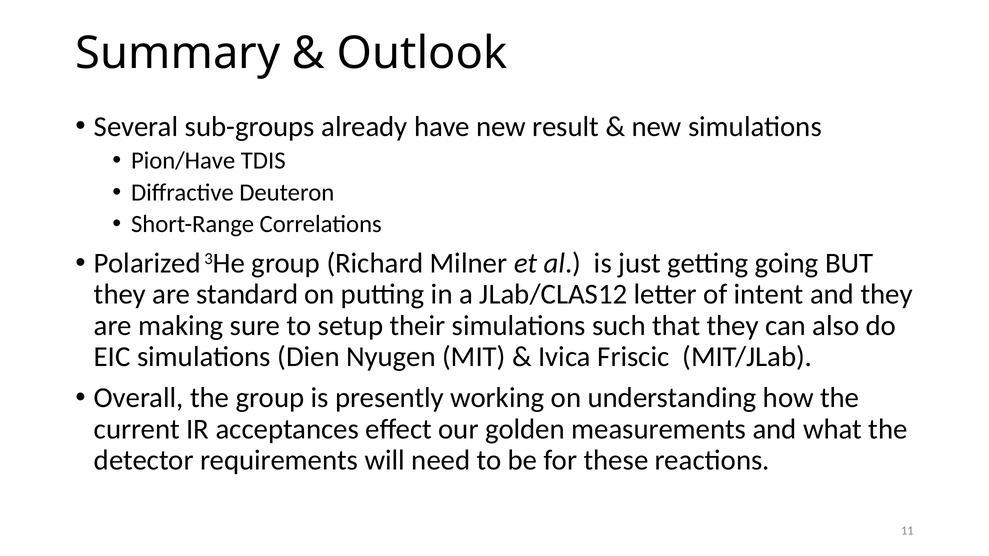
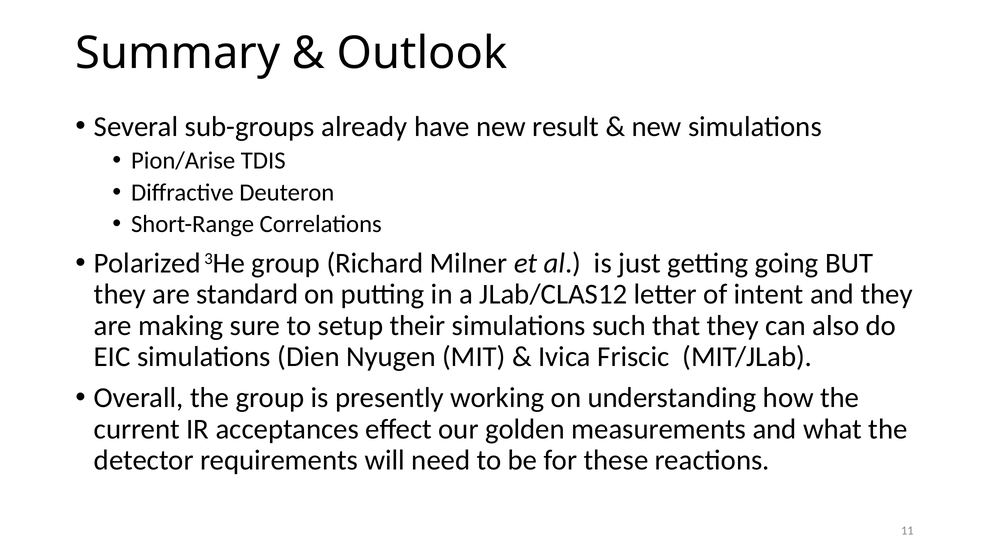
Pion/Have: Pion/Have -> Pion/Arise (183, 161)
